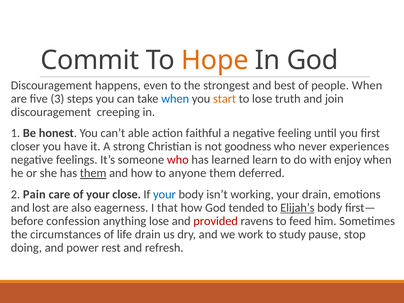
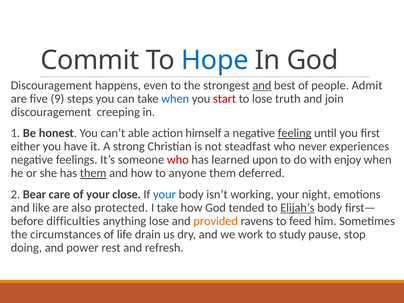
Hope colour: orange -> blue (215, 60)
and underline: none -> present (262, 85)
people When: When -> Admit (367, 85)
3: 3 -> 9 (57, 99)
start colour: orange -> red (225, 99)
faithful: faithful -> himself (203, 133)
feeling underline: none -> present (295, 133)
closer: closer -> either (25, 147)
goodness: goodness -> steadfast (248, 147)
learn: learn -> upon (265, 160)
Pain: Pain -> Bear (34, 194)
your drain: drain -> night (316, 194)
lost: lost -> like (41, 208)
eagerness: eagerness -> protected (121, 208)
I that: that -> take (168, 208)
confession: confession -> difficulties (73, 221)
provided colour: red -> orange (216, 221)
